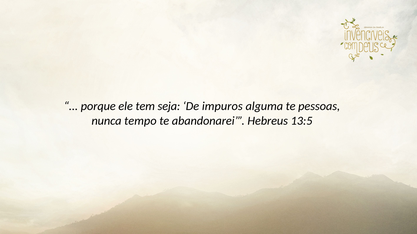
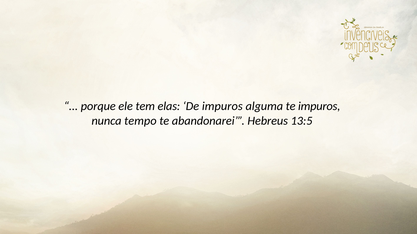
seja: seja -> elas (169, 107)
te pessoas: pessoas -> impuros (319, 107)
